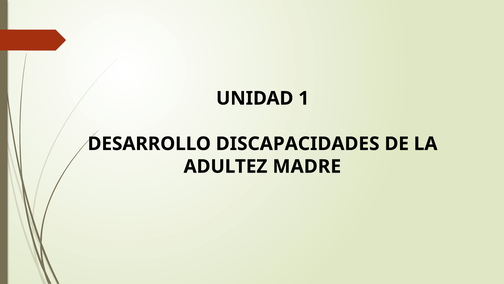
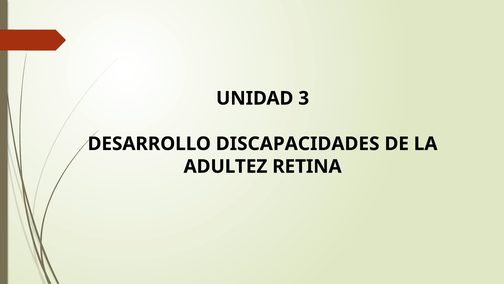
1: 1 -> 3 (304, 98)
MADRE: MADRE -> RETINA (307, 166)
